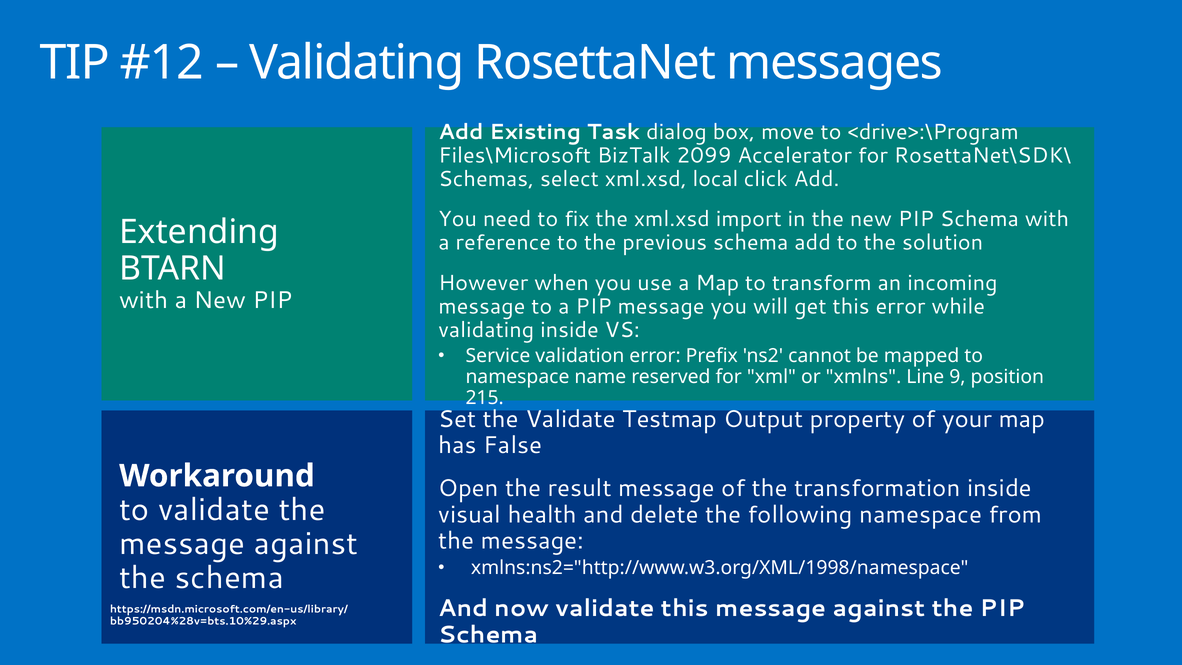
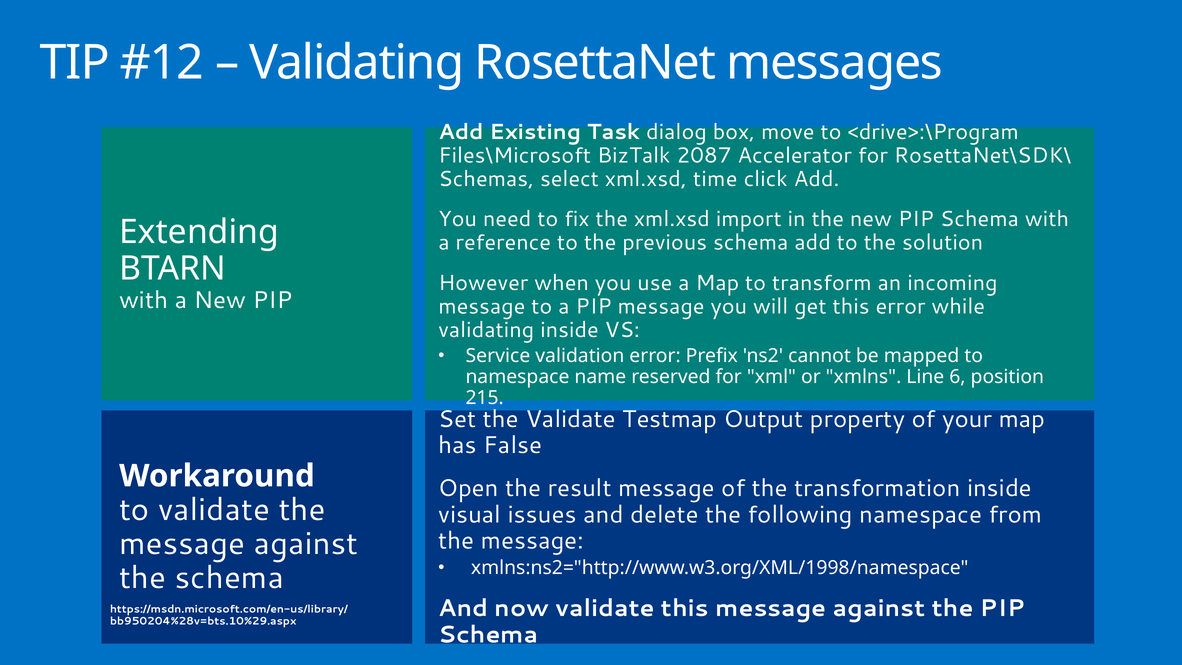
2099: 2099 -> 2087 (704, 156)
local: local -> time (715, 179)
9: 9 -> 6 (957, 377)
health: health -> issues (542, 514)
